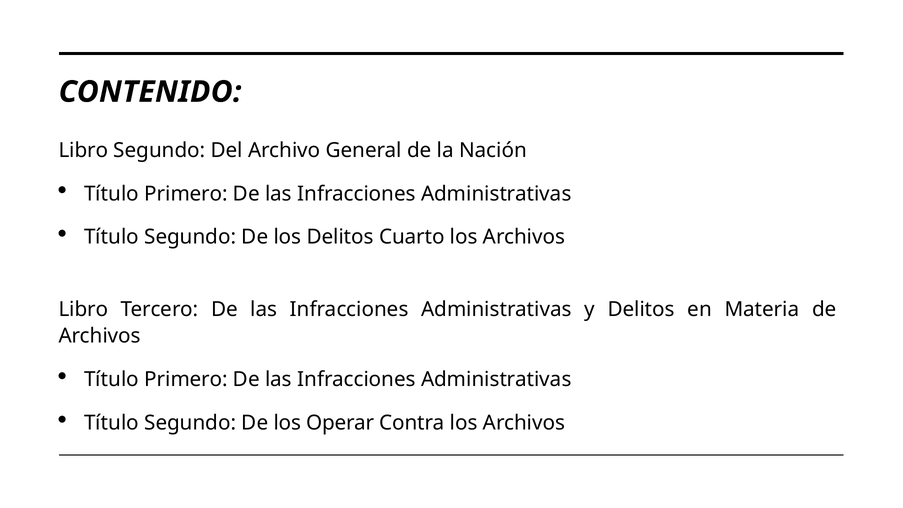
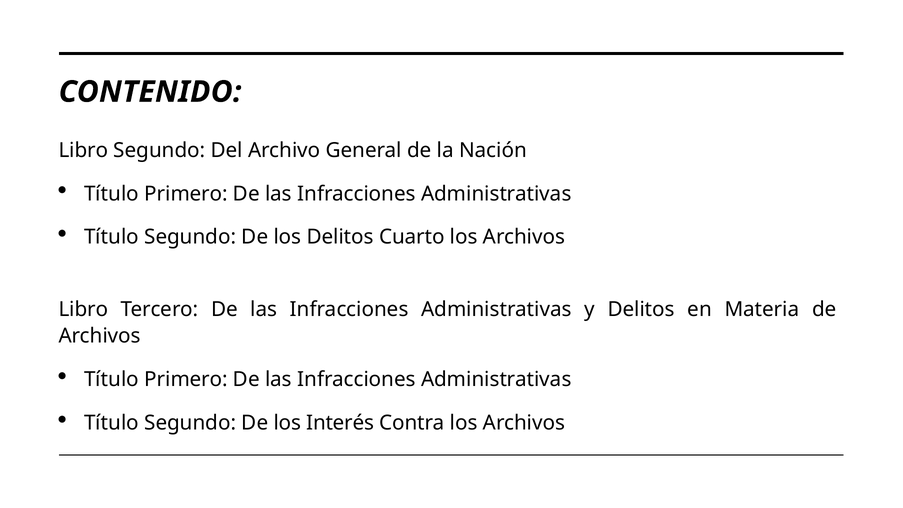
Operar: Operar -> Interés (340, 423)
